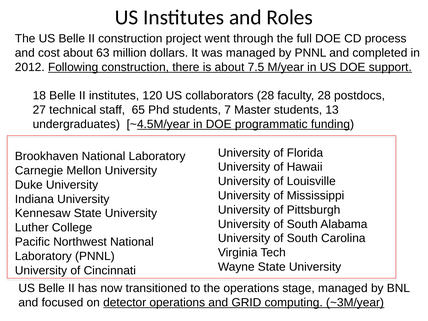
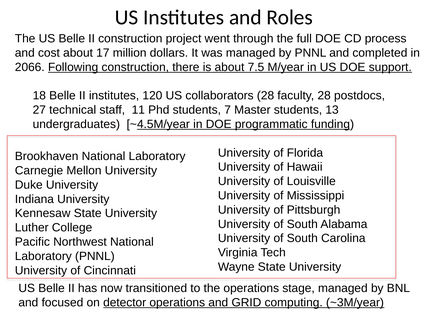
63: 63 -> 17 (103, 53)
2012: 2012 -> 2066 (30, 67)
65: 65 -> 11 (138, 110)
